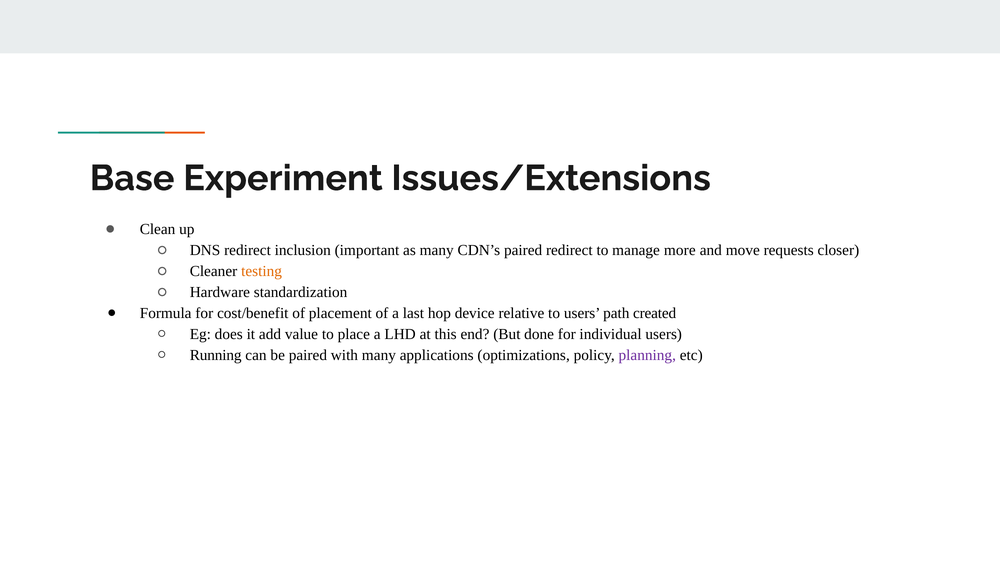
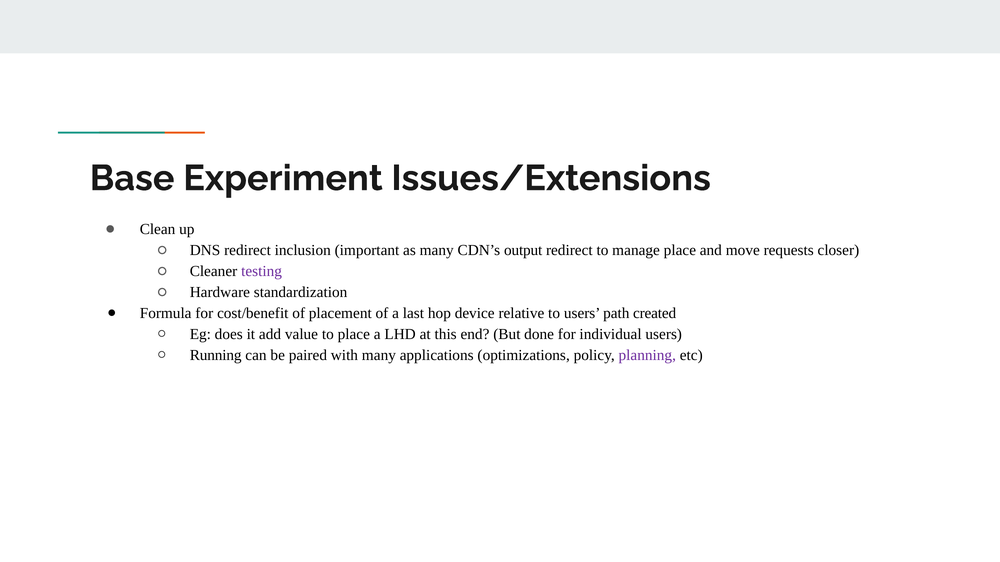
CDN’s paired: paired -> output (523, 250)
manage more: more -> place (680, 250)
testing colour: orange -> purple (262, 271)
